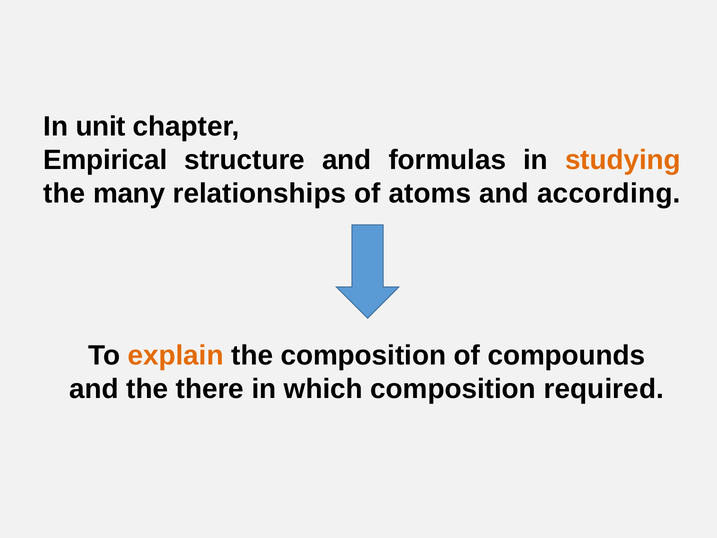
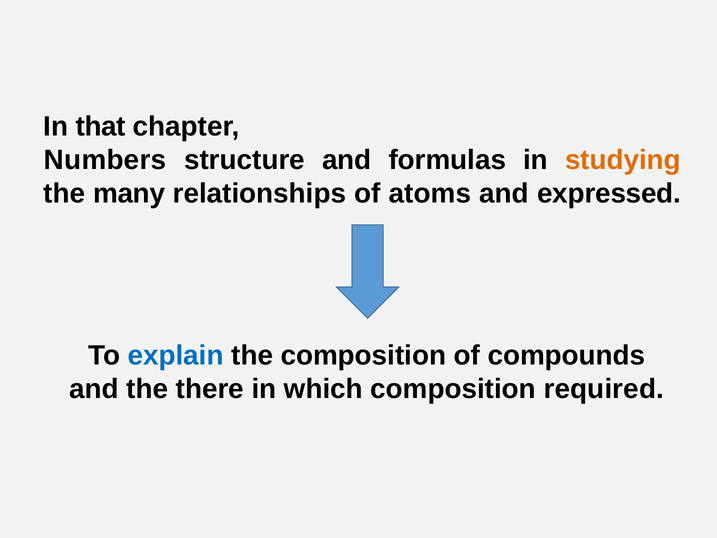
unit: unit -> that (101, 127)
Empirical: Empirical -> Numbers (105, 160)
according: according -> expressed (609, 194)
explain colour: orange -> blue (176, 355)
